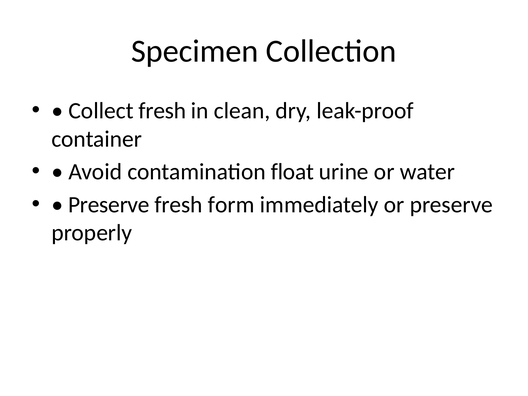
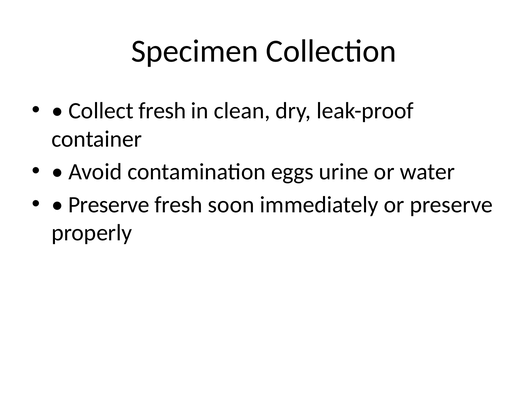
float: float -> eggs (292, 172)
form: form -> soon (231, 205)
